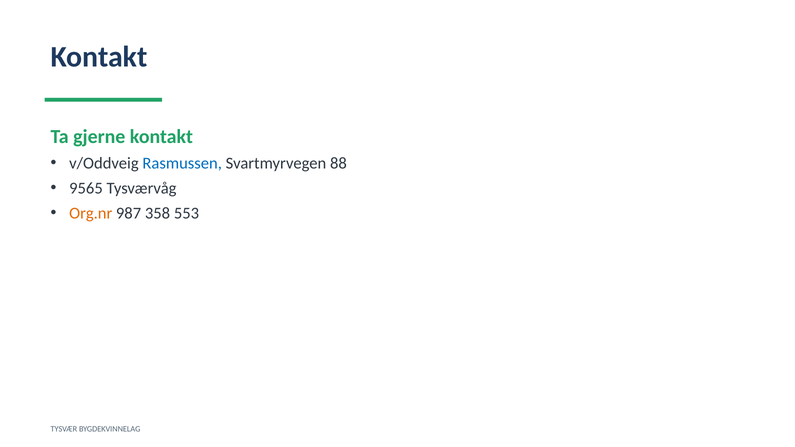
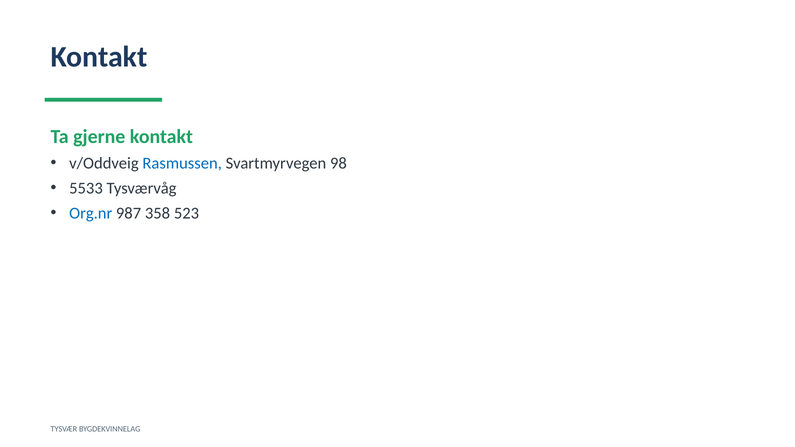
88: 88 -> 98 (338, 163)
9565: 9565 -> 5533 (86, 188)
Org.nr colour: orange -> blue (91, 213)
553: 553 -> 523 (186, 213)
